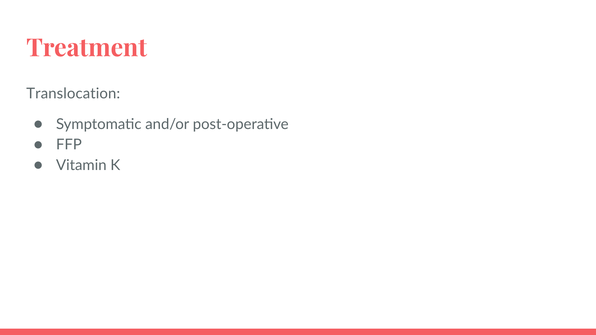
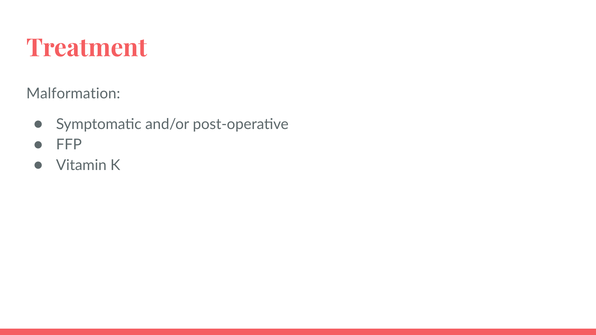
Translocation: Translocation -> Malformation (73, 94)
